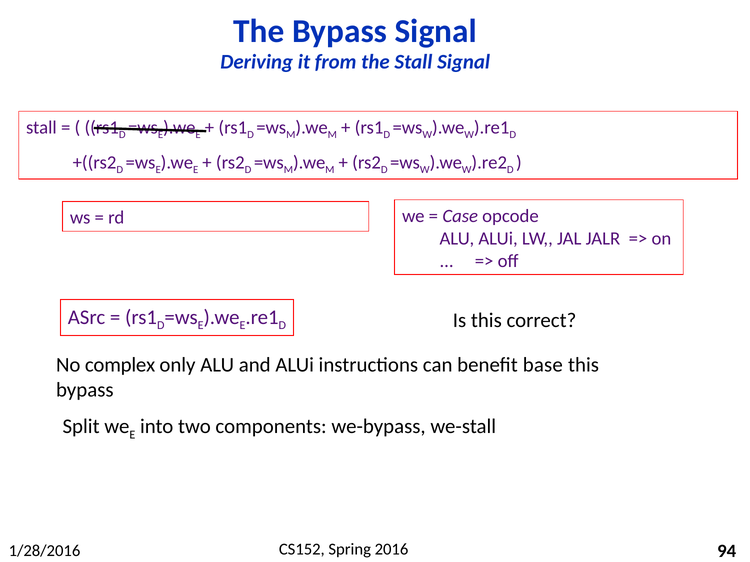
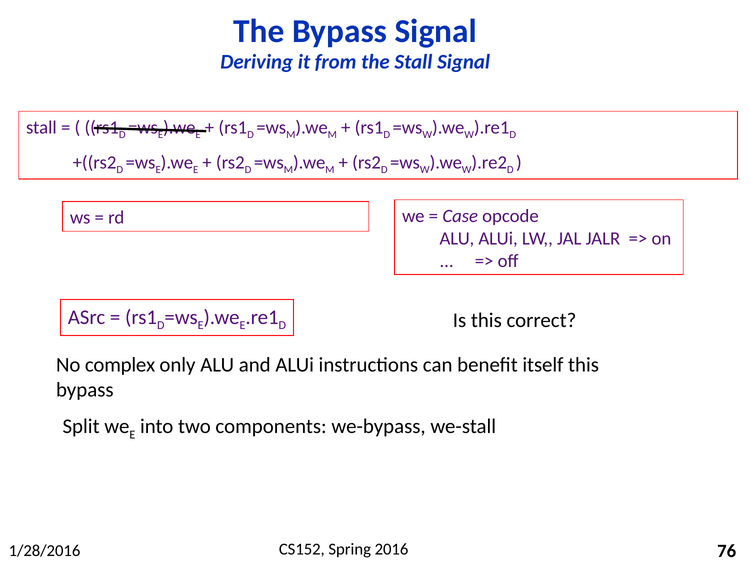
base: base -> itself (543, 365)
94: 94 -> 76 (727, 552)
